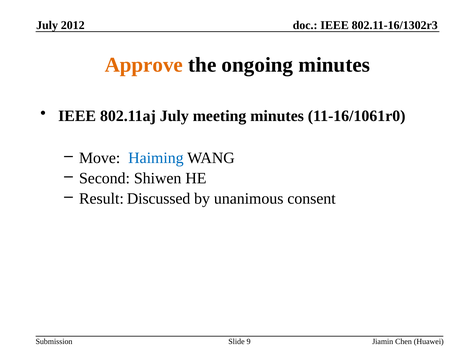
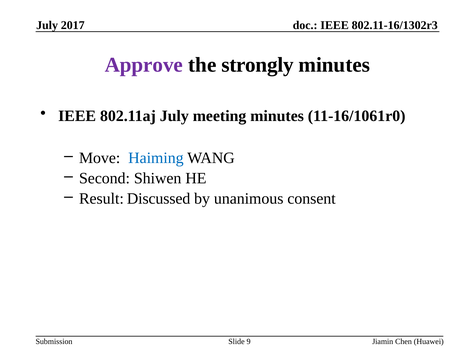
2012: 2012 -> 2017 (73, 25)
Approve colour: orange -> purple (144, 65)
ongoing: ongoing -> strongly (258, 65)
